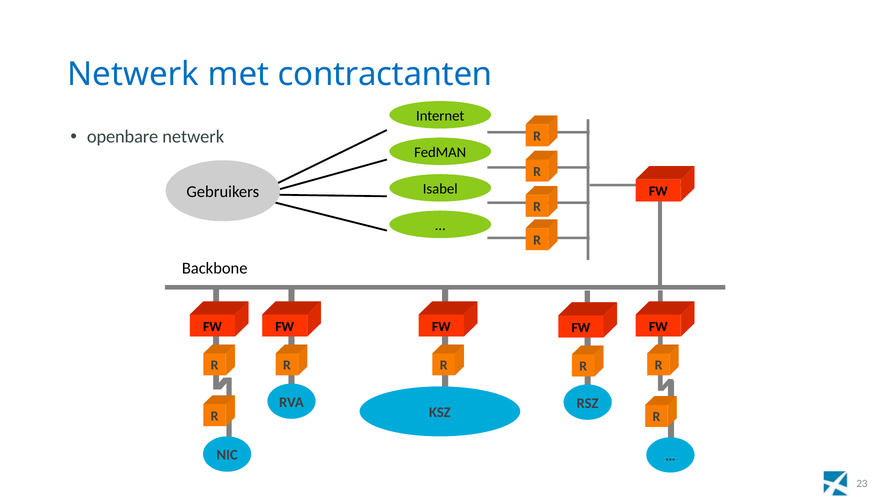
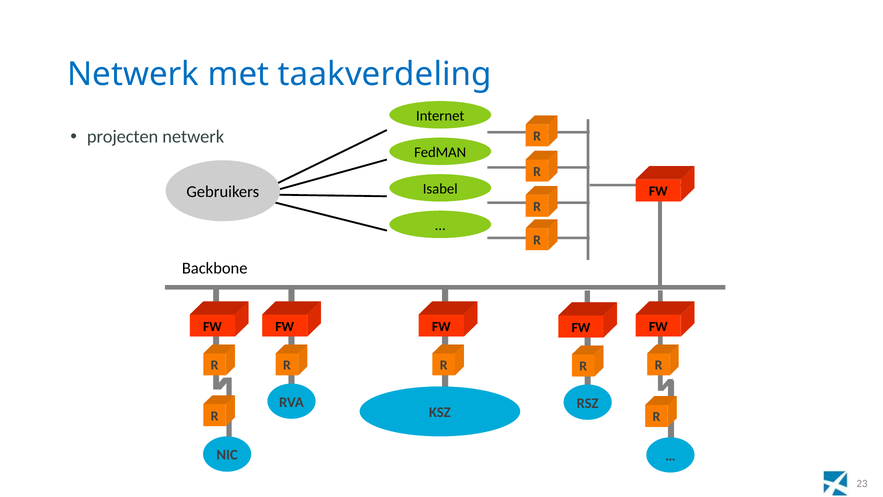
contractanten: contractanten -> taakverdeling (385, 74)
openbare: openbare -> projecten (123, 137)
